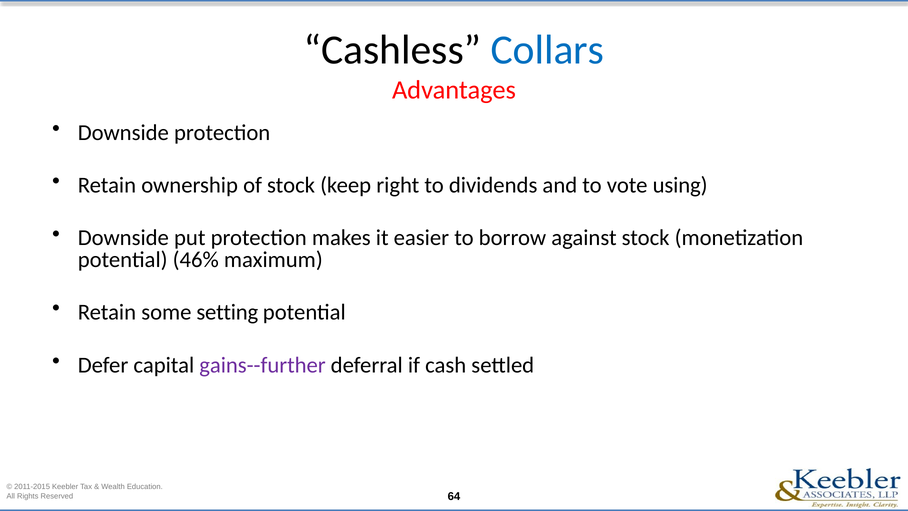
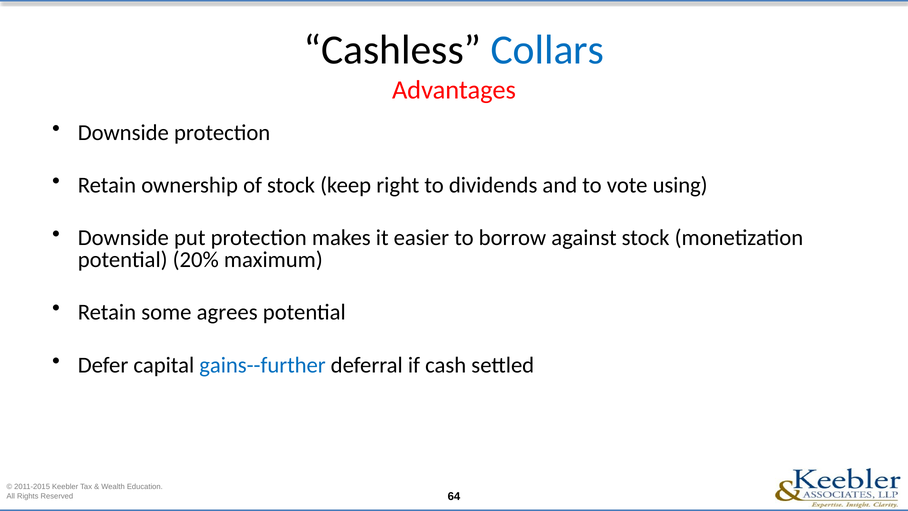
46%: 46% -> 20% (196, 260)
setting: setting -> agrees (227, 312)
gains--further colour: purple -> blue (263, 365)
